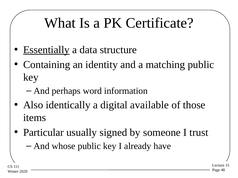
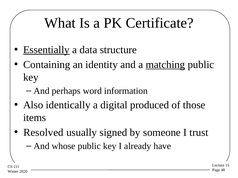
matching underline: none -> present (165, 65)
available: available -> produced (150, 105)
Particular: Particular -> Resolved (43, 133)
